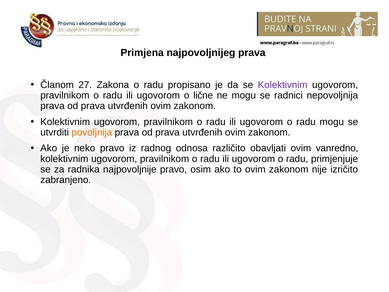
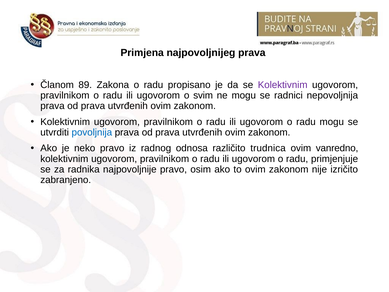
27: 27 -> 89 (85, 85)
lične: lične -> svim (203, 95)
povoljnija colour: orange -> blue (92, 132)
obavljati: obavljati -> trudnica (268, 148)
